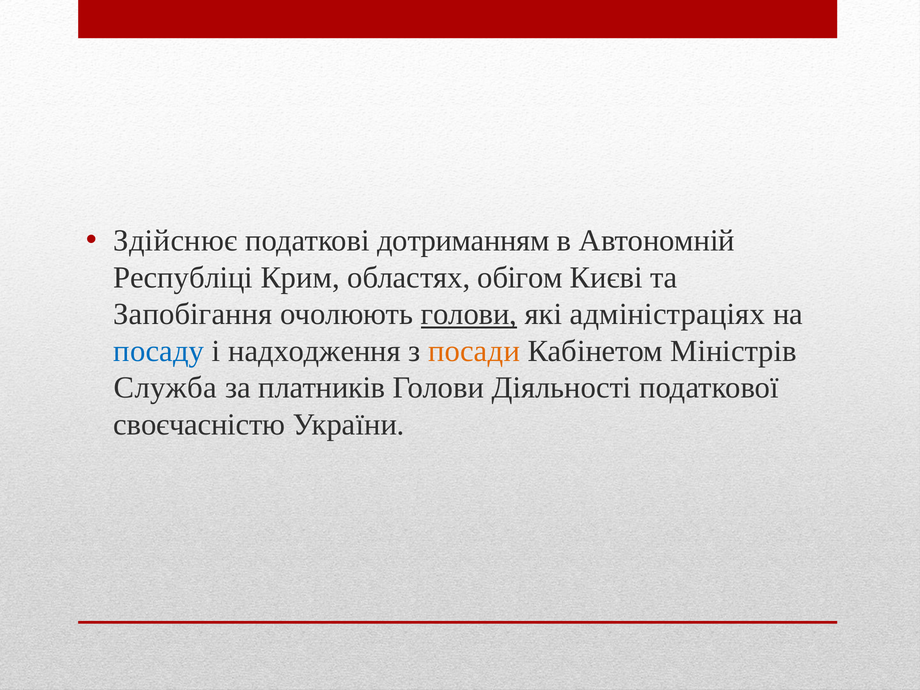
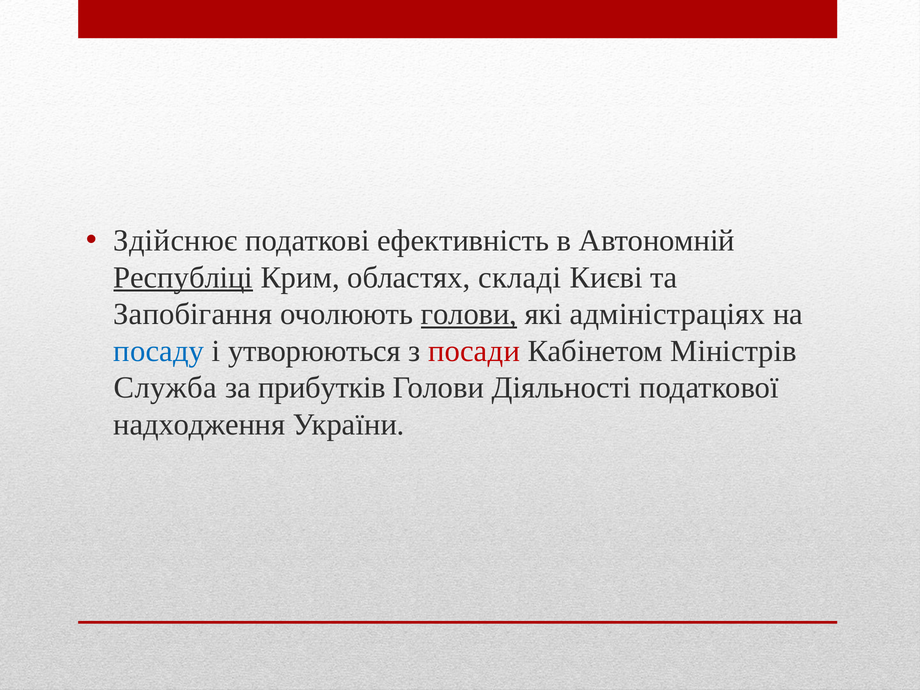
дотриманням: дотриманням -> ефективність (463, 241)
Республіці underline: none -> present (183, 277)
обігом: обігом -> складі (520, 277)
надходження: надходження -> утворюються (315, 351)
посади colour: orange -> red (474, 351)
платників: платників -> прибутків (322, 388)
своєчасністю: своєчасністю -> надходження (199, 425)
